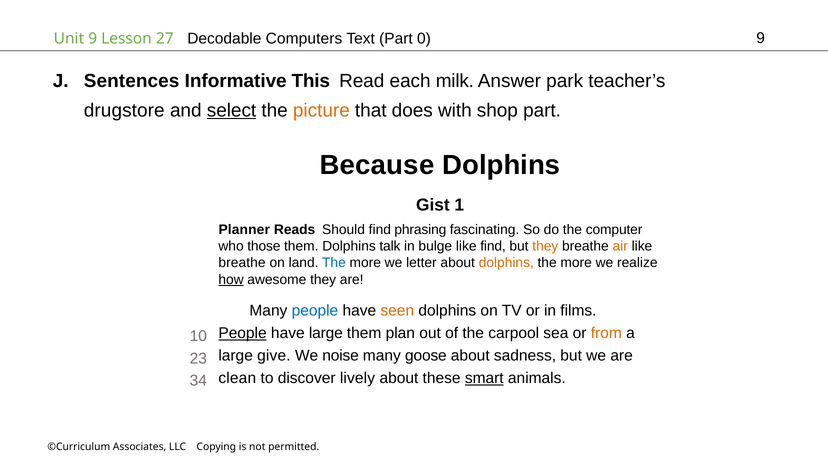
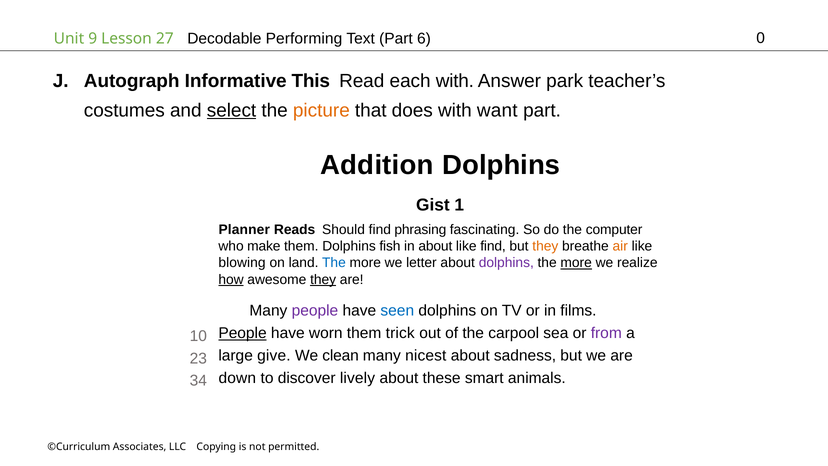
Computers: Computers -> Performing (304, 39)
0: 0 -> 6 (424, 39)
9: 9 -> 0 (761, 38)
Sentences: Sentences -> Autograph (132, 81)
each milk: milk -> with (455, 81)
drugstore: drugstore -> costumes (124, 110)
shop: shop -> want (497, 110)
Because: Because -> Addition (377, 165)
those: those -> make (264, 246)
talk: talk -> fish (390, 246)
in bulge: bulge -> about (435, 246)
breathe: breathe -> blowing (242, 263)
dolphins colour: orange -> purple (506, 263)
more underline: none -> present (576, 263)
they underline: none -> present (323, 279)
people colour: blue -> purple (315, 311)
seen colour: orange -> blue (397, 311)
have large: large -> worn (326, 333)
plan: plan -> trick (400, 333)
from colour: orange -> purple (606, 333)
noise: noise -> clean (341, 356)
goose: goose -> nicest (426, 356)
clean: clean -> down (237, 378)
smart underline: present -> none (484, 378)
